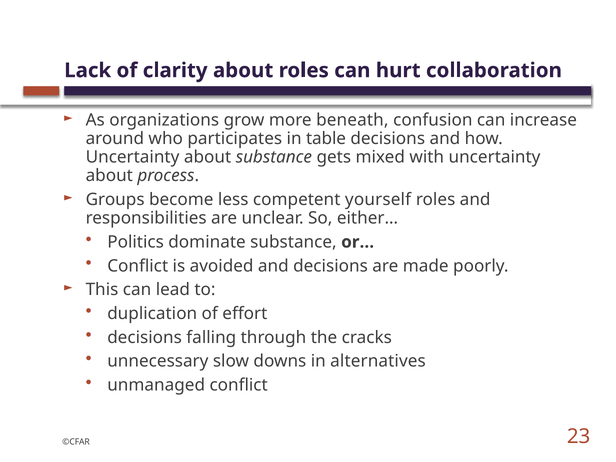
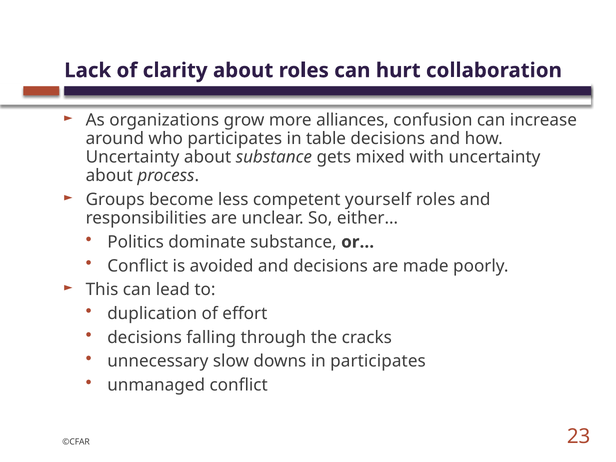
beneath: beneath -> alliances (352, 120)
in alternatives: alternatives -> participates (378, 361)
